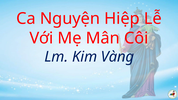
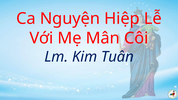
Vàng: Vàng -> Tuân (117, 57)
